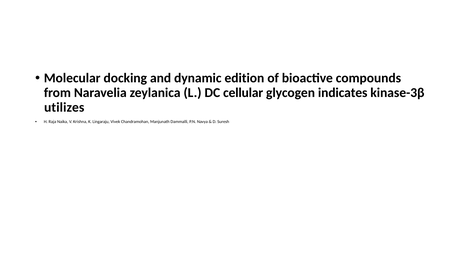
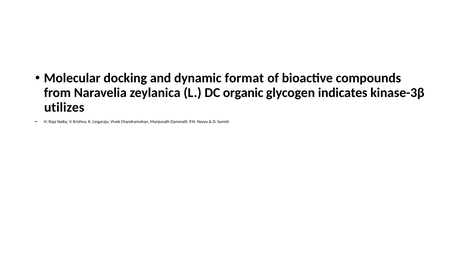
edition: edition -> format (244, 78)
cellular: cellular -> organic (243, 93)
